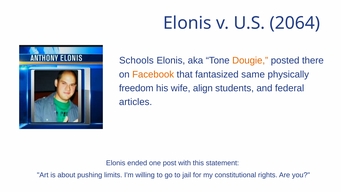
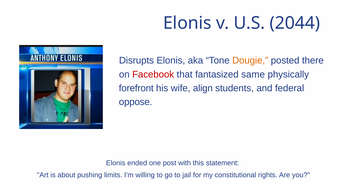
2064: 2064 -> 2044 (295, 23)
Schools: Schools -> Disrupts (136, 60)
Facebook colour: orange -> red (153, 74)
freedom: freedom -> forefront (136, 88)
articles: articles -> oppose (136, 102)
